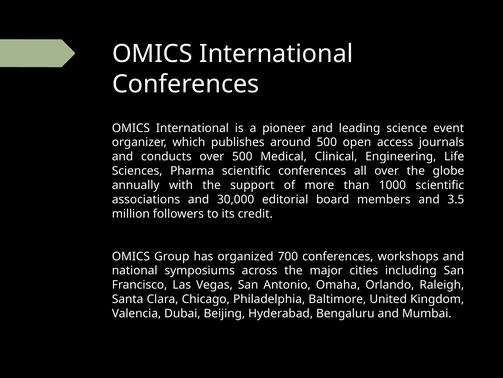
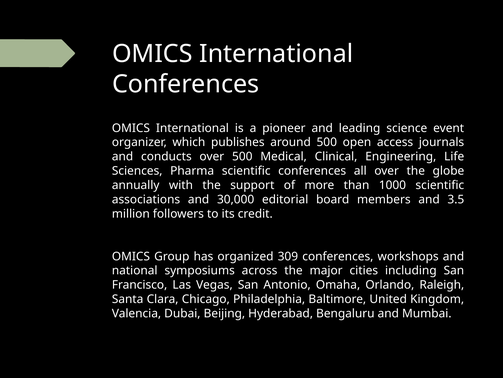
700: 700 -> 309 (288, 256)
